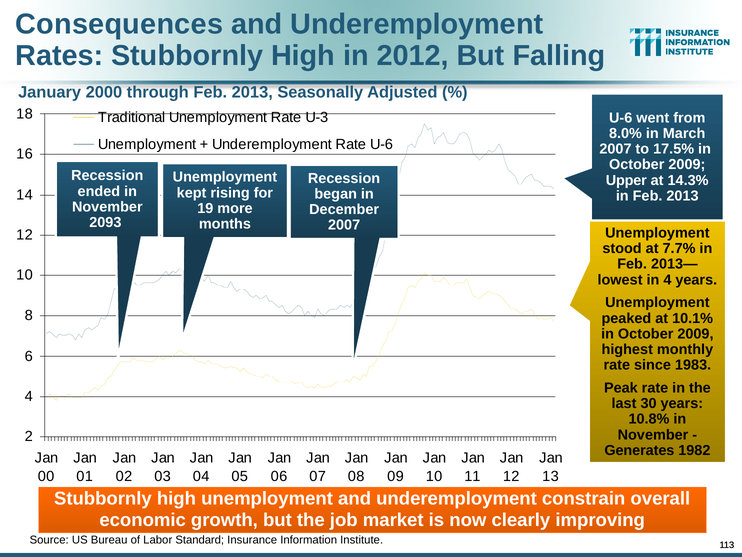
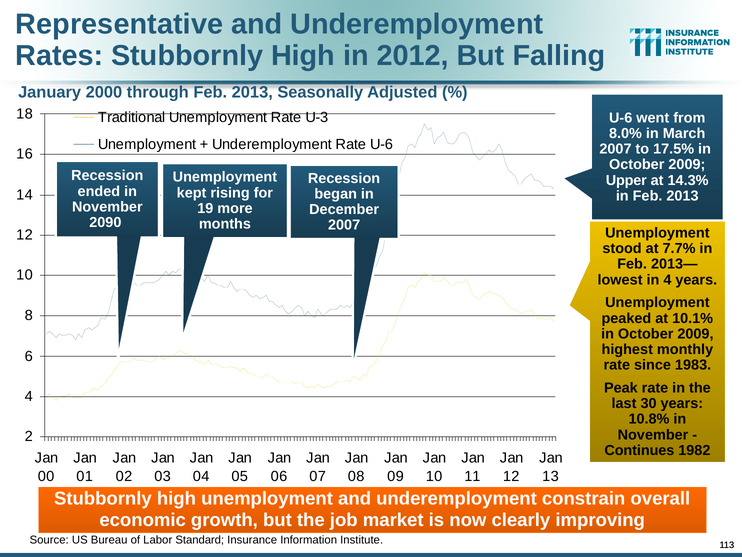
Consequences: Consequences -> Representative (119, 24)
2093: 2093 -> 2090 (105, 222)
Generates: Generates -> Continues (639, 450)
